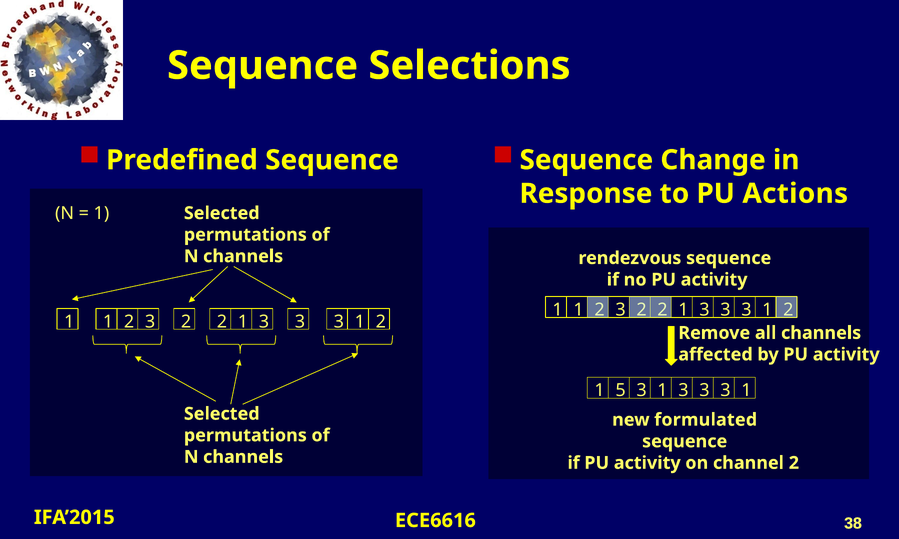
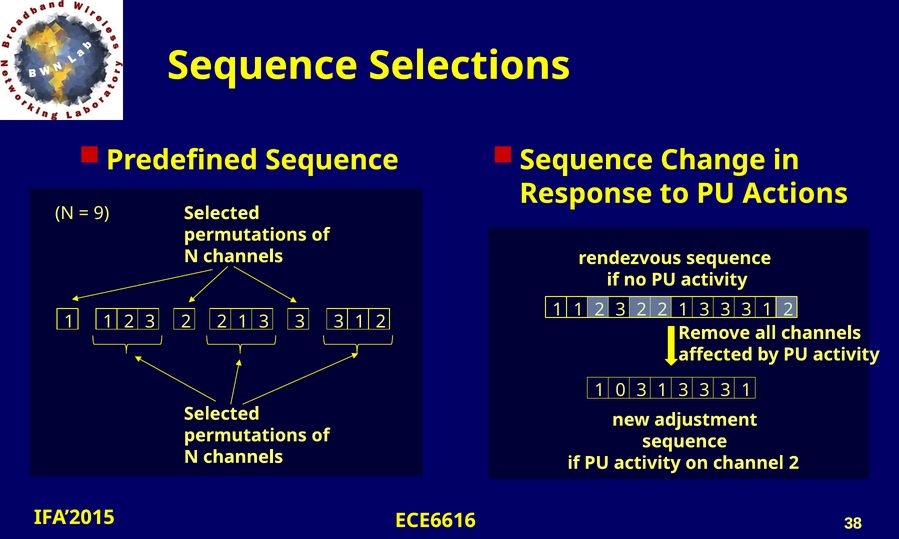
1: 1 -> 9 (101, 213)
5: 5 -> 0 (621, 391)
formulated: formulated -> adjustment (706, 420)
